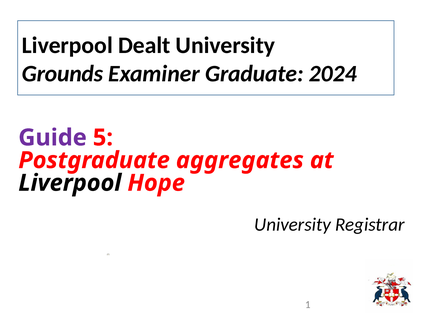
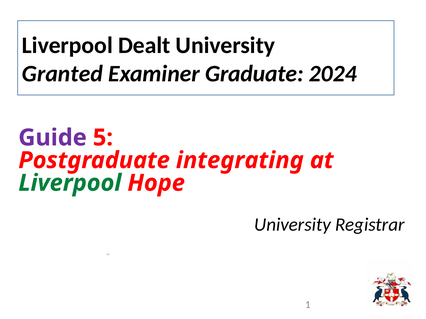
Grounds: Grounds -> Granted (62, 74)
aggregates: aggregates -> integrating (240, 161)
Liverpool colour: black -> green (70, 183)
